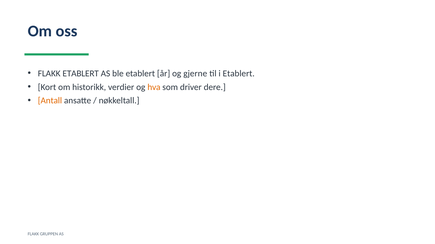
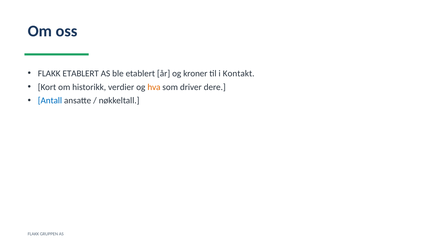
gjerne: gjerne -> kroner (195, 74)
i Etablert: Etablert -> Kontakt (239, 74)
Antall colour: orange -> blue (50, 101)
